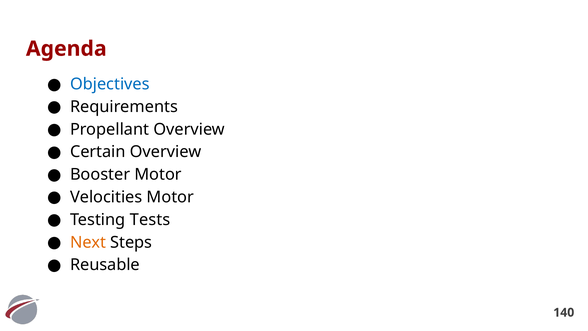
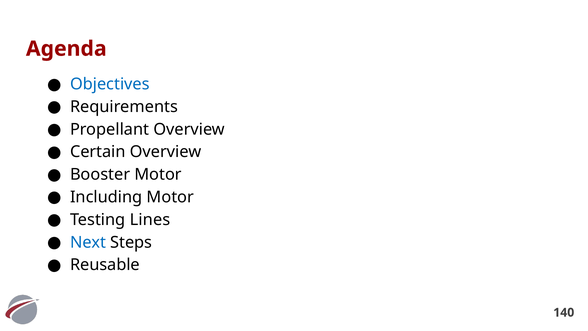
Velocities: Velocities -> Including (106, 197)
Tests: Tests -> Lines (150, 220)
Next colour: orange -> blue (88, 242)
